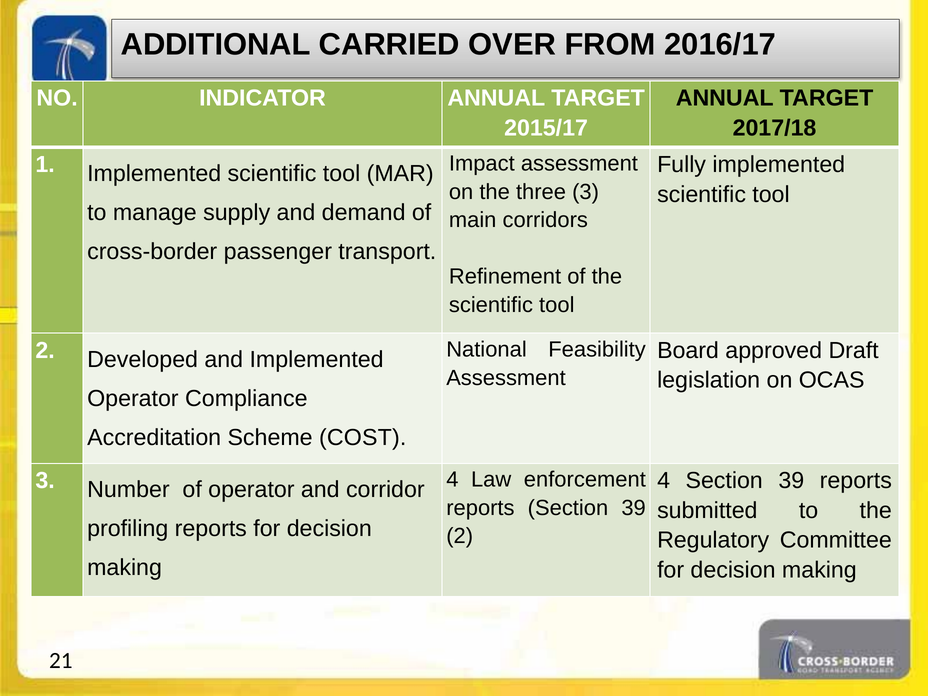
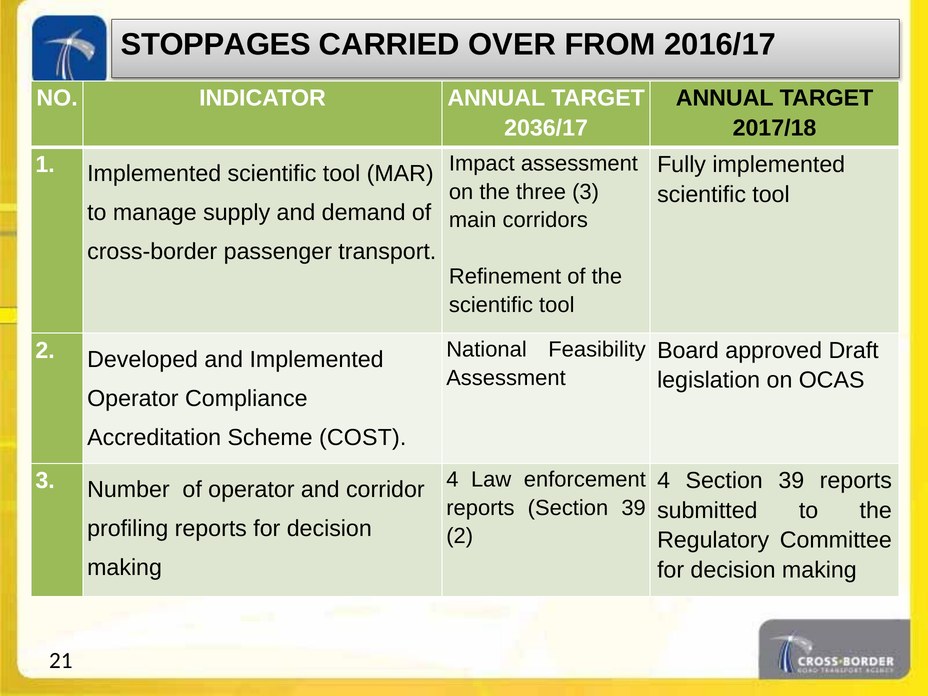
ADDITIONAL: ADDITIONAL -> STOPPAGES (216, 44)
2015/17: 2015/17 -> 2036/17 (546, 128)
